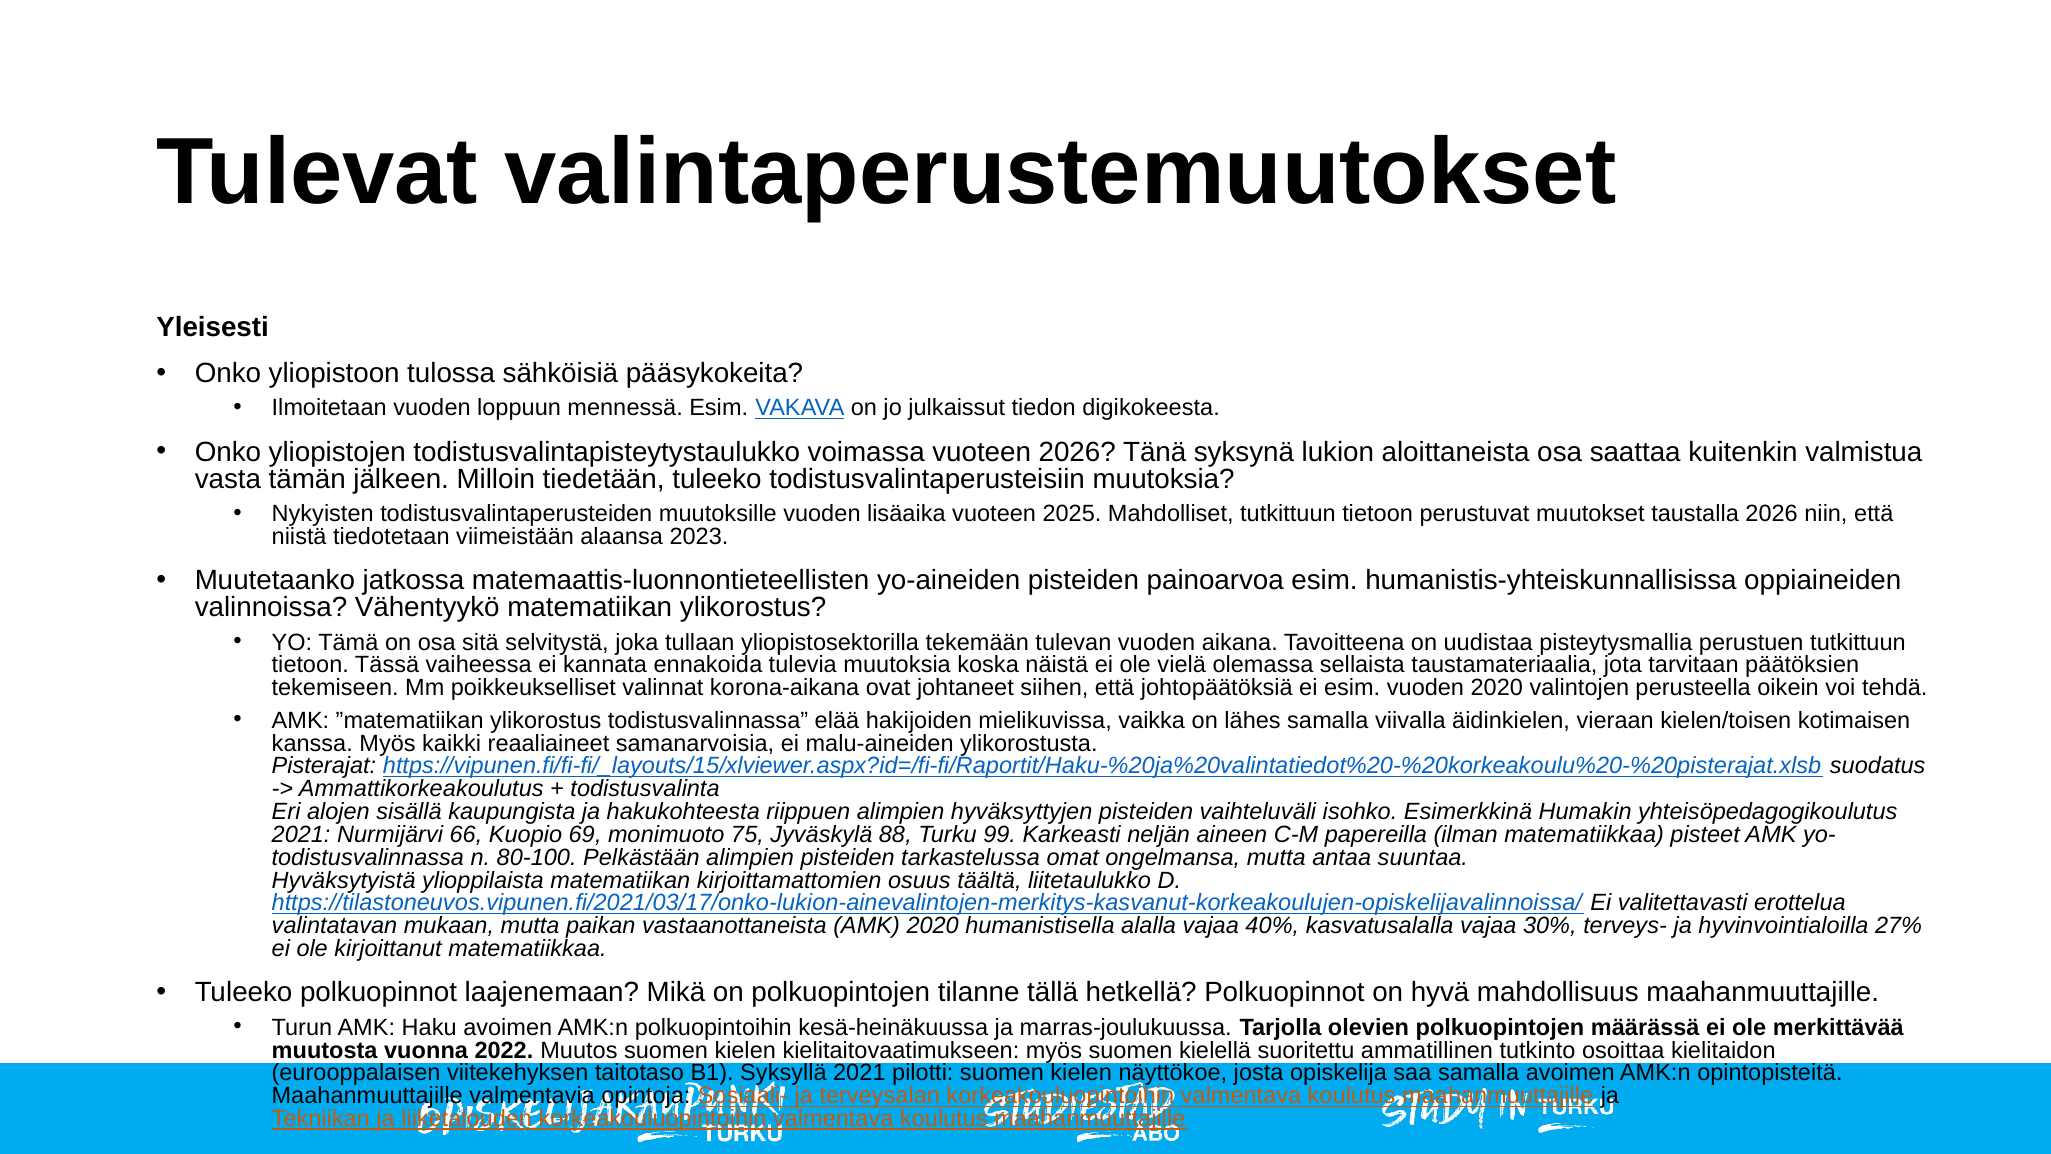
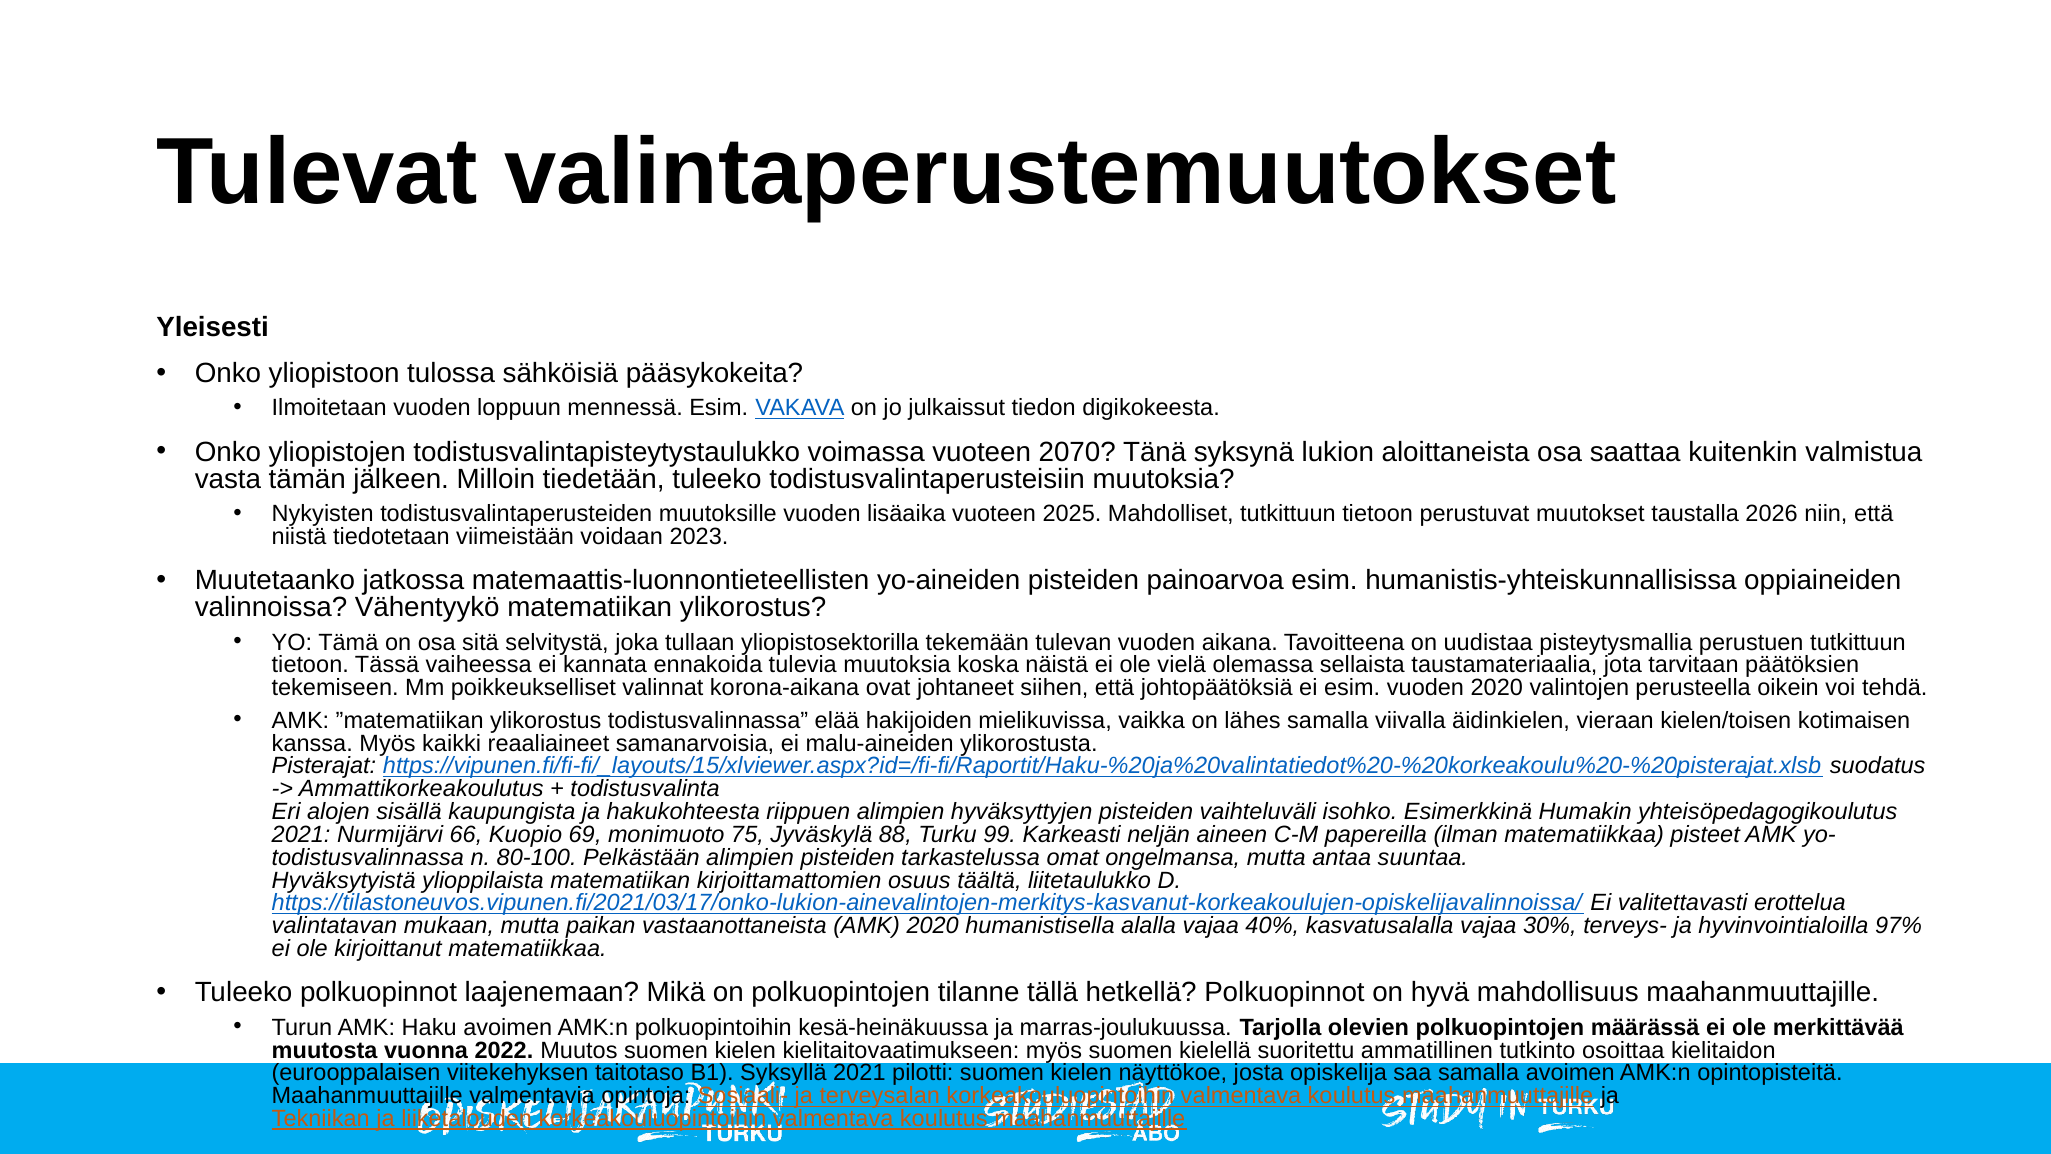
vuoteen 2026: 2026 -> 2070 (1077, 452)
alaansa: alaansa -> voidaan (622, 537)
27%: 27% -> 97% (1899, 926)
